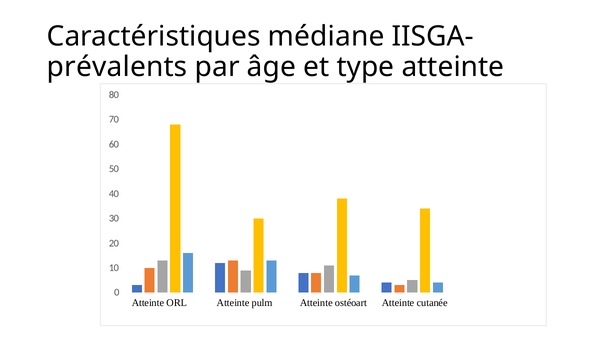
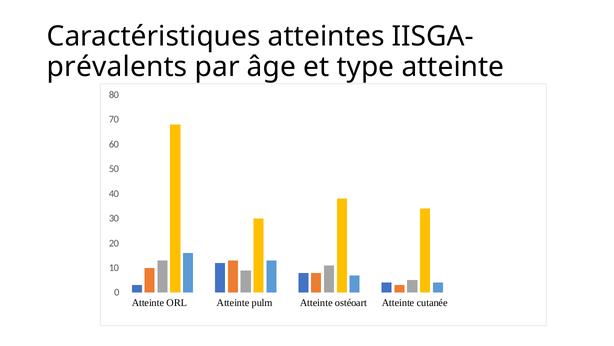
médiane: médiane -> atteintes (326, 36)
